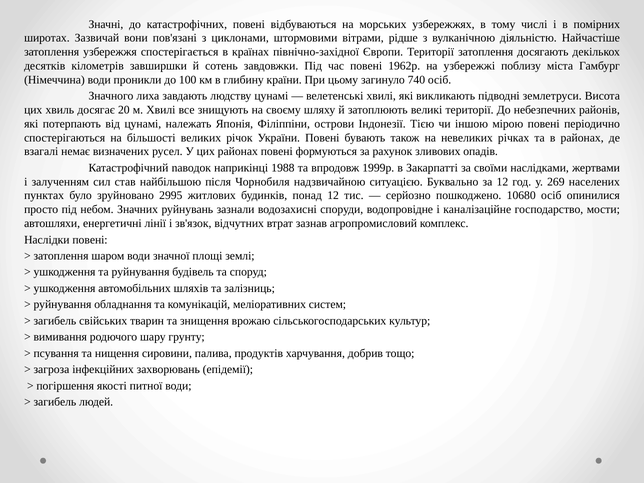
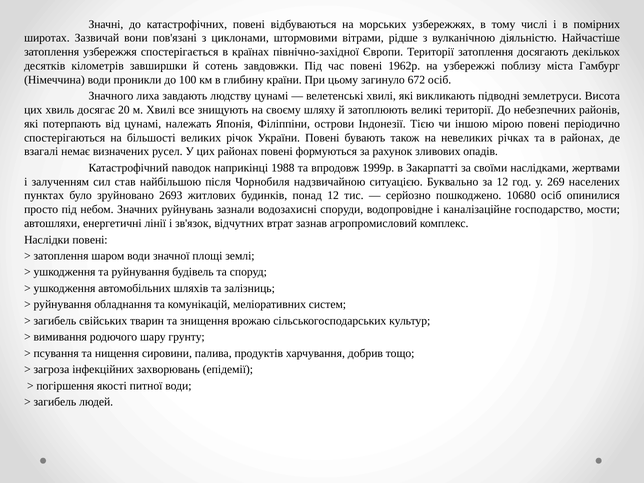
740: 740 -> 672 (416, 80)
2995: 2995 -> 2693 (171, 196)
